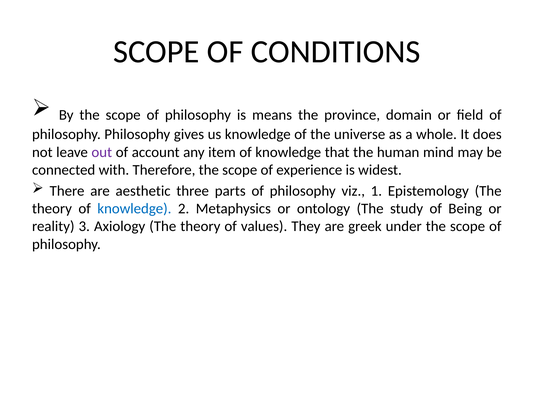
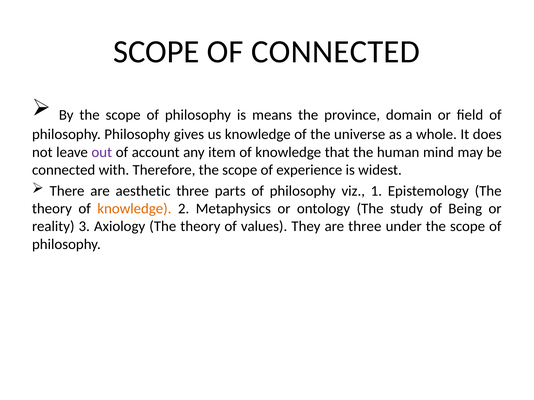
OF CONDITIONS: CONDITIONS -> CONNECTED (336, 52)
knowledge colour: blue -> orange (134, 209)
are greek: greek -> three (365, 227)
